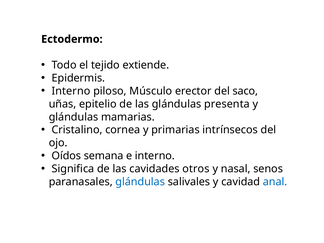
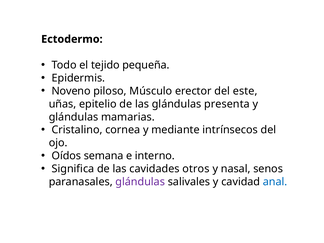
extiende: extiende -> pequeña (146, 65)
Interno: Interno -> Noveno (71, 91)
saco: saco -> este (245, 91)
primarias: primarias -> mediante (176, 130)
glándulas colour: blue -> purple (140, 182)
